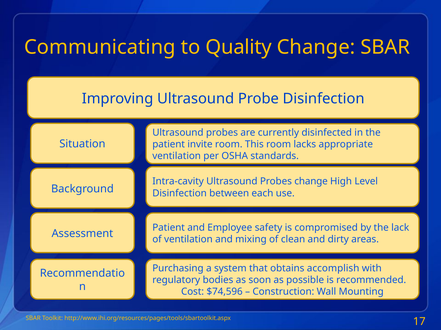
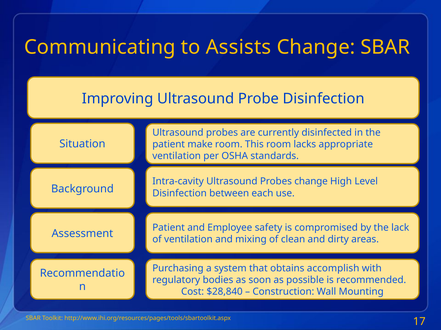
Quality: Quality -> Assists (239, 47)
invite: invite -> make (200, 145)
$74,596: $74,596 -> $28,840 (225, 292)
